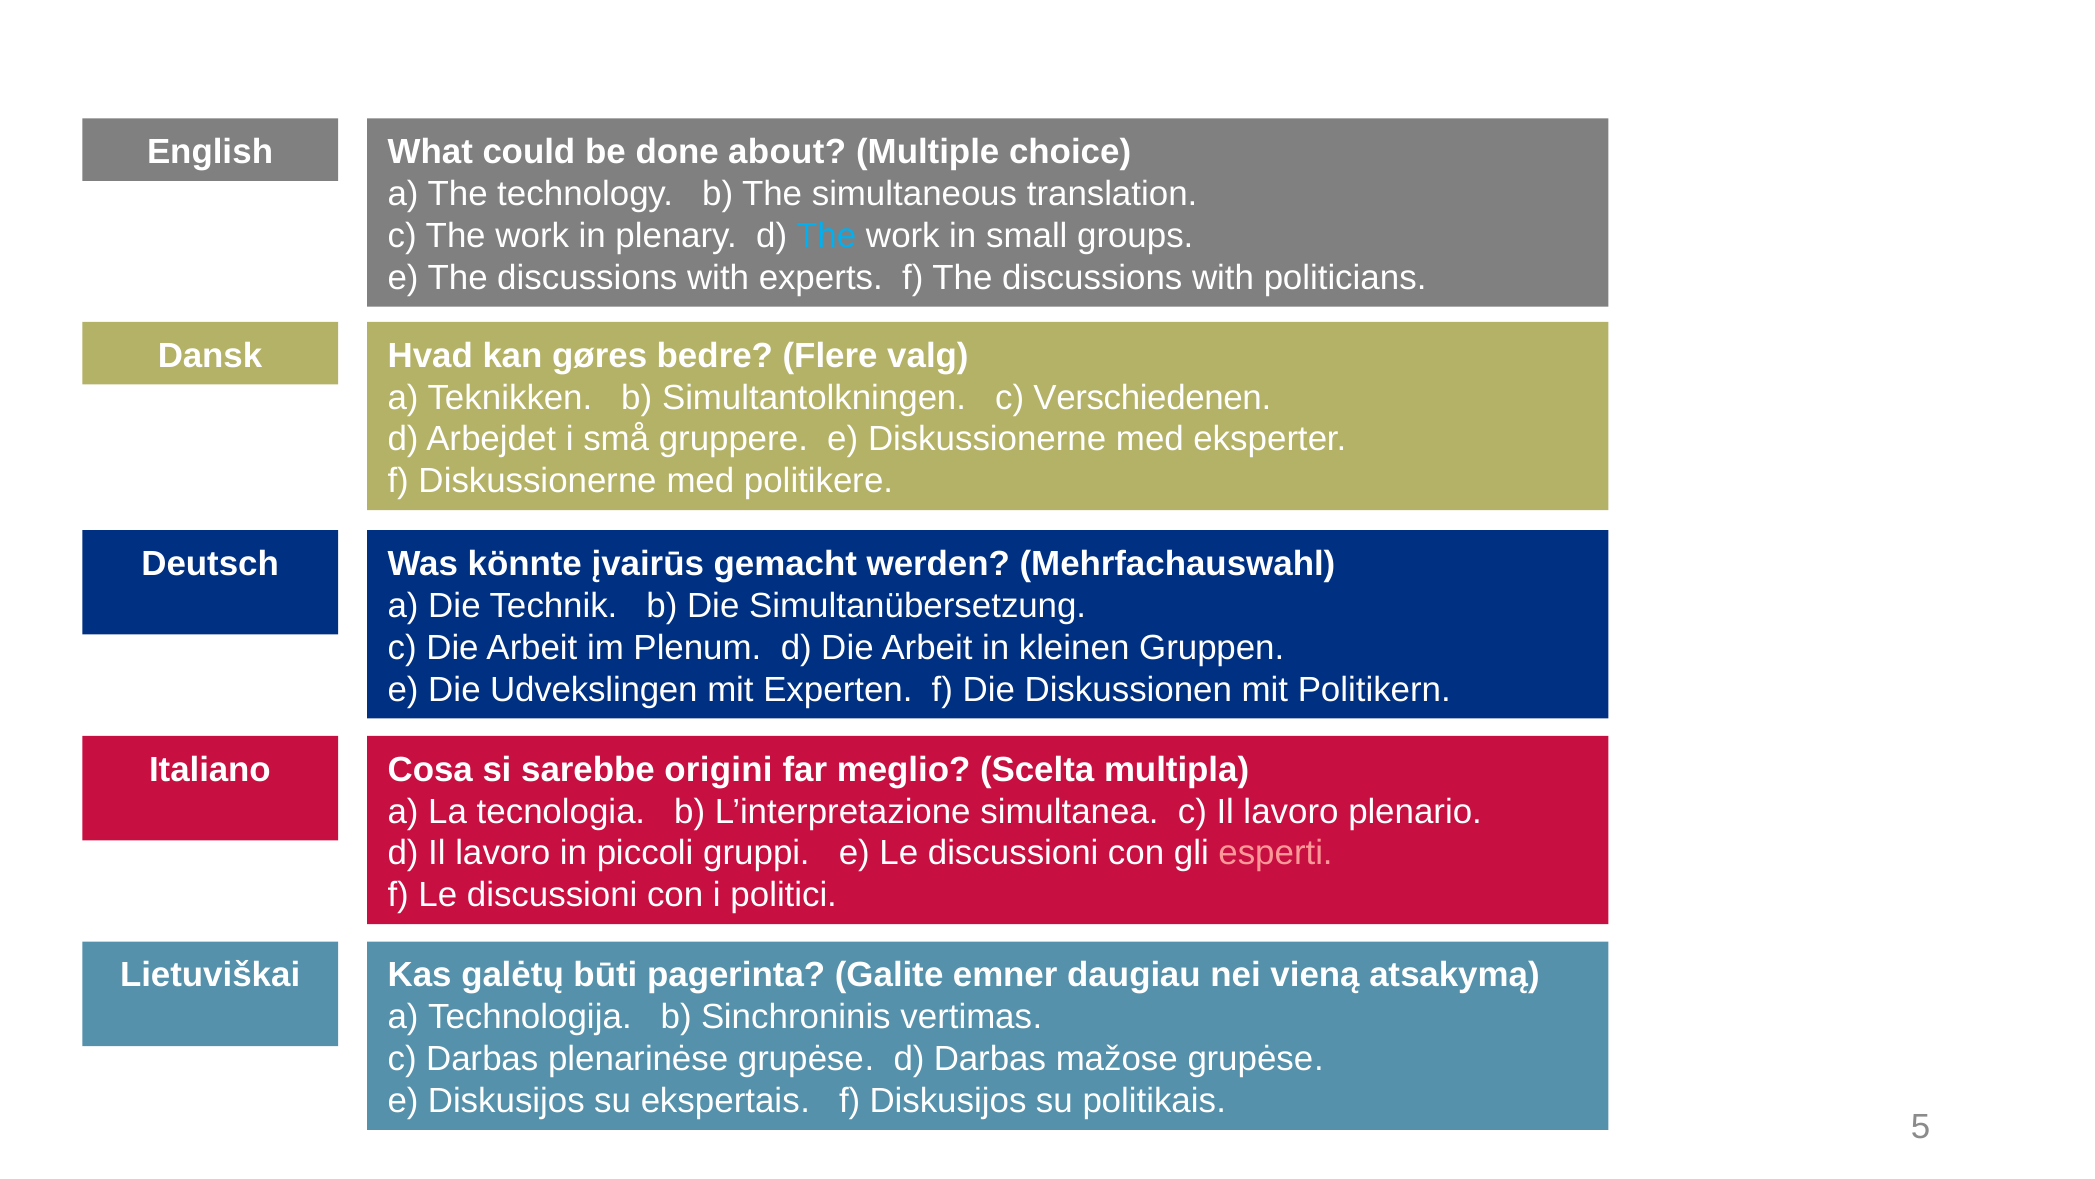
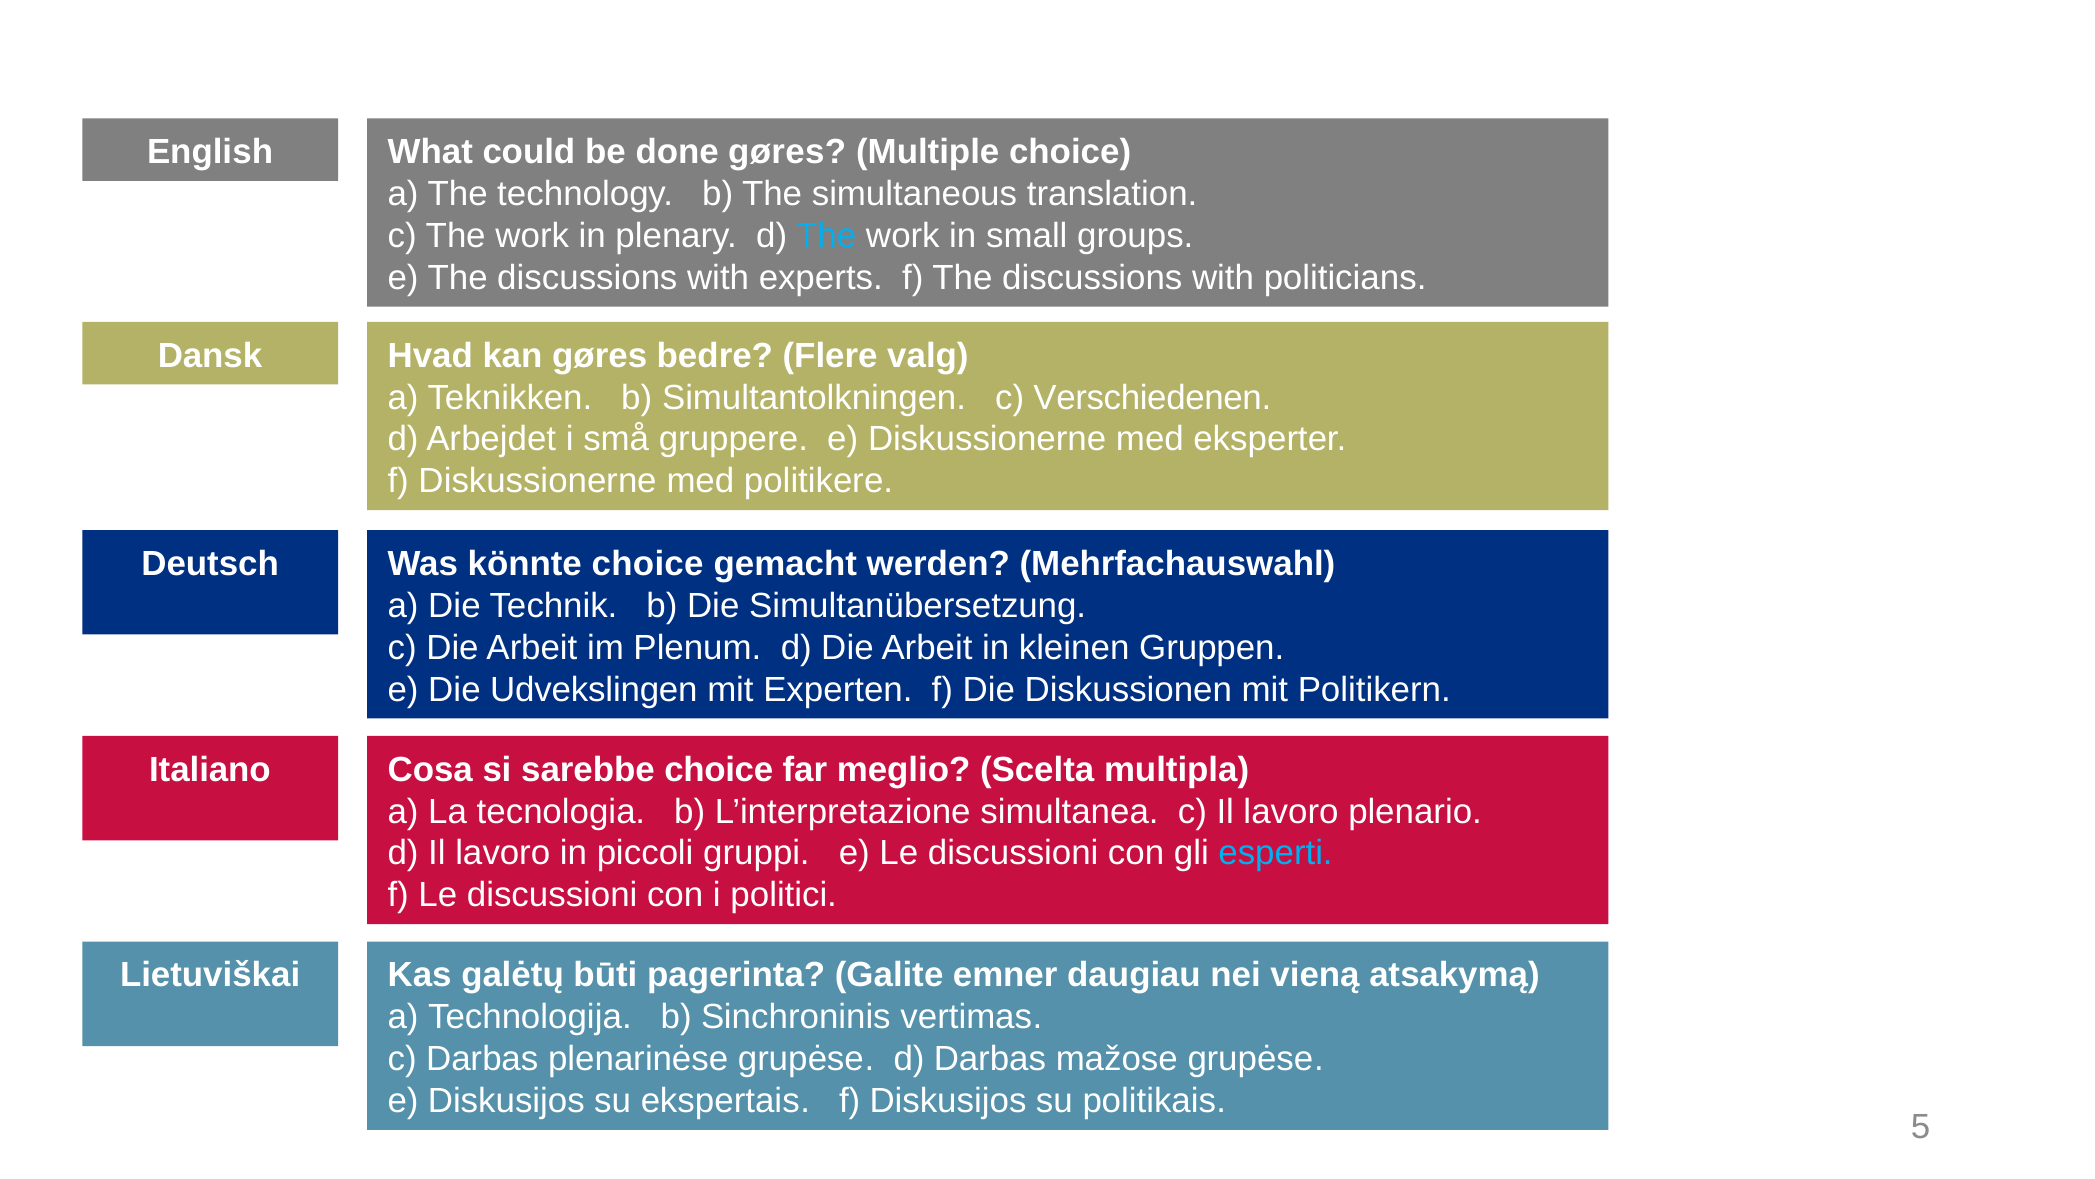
done about: about -> gøres (787, 152)
könnte įvairūs: įvairūs -> choice (648, 564)
sarebbe origini: origini -> choice (719, 769)
esperti colour: pink -> light blue (1276, 853)
